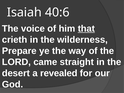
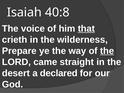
40:6: 40:6 -> 40:8 (57, 12)
the underline: none -> present (107, 51)
revealed: revealed -> declared (59, 73)
